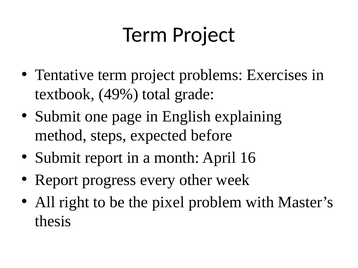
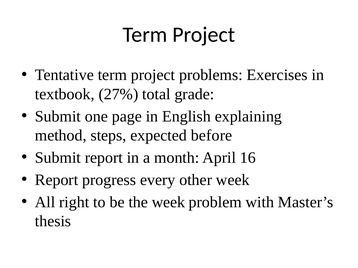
49%: 49% -> 27% (118, 94)
the pixel: pixel -> week (168, 202)
